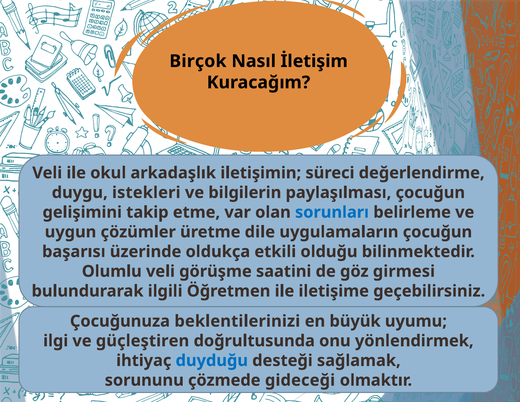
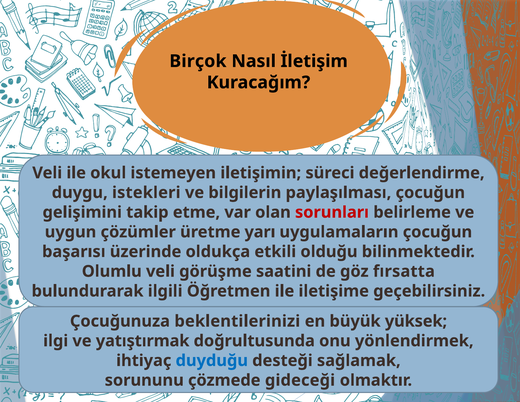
arkadaşlık: arkadaşlık -> istemeyen (173, 173)
sorunları colour: blue -> red (332, 212)
dile: dile -> yarı (260, 232)
girmesi: girmesi -> fırsatta (404, 271)
uyumu: uyumu -> yüksek (416, 321)
güçleştiren: güçleştiren -> yatıştırmak (143, 341)
